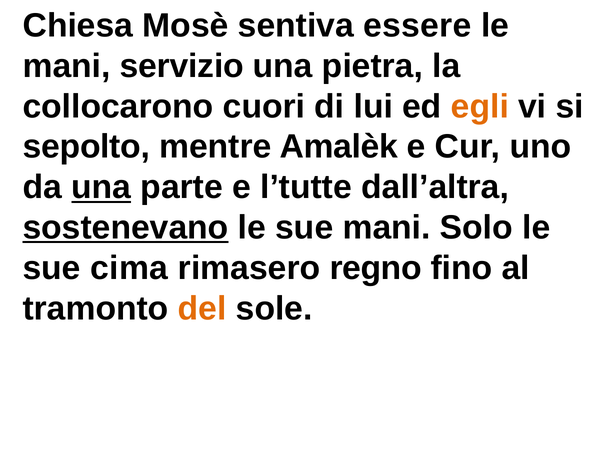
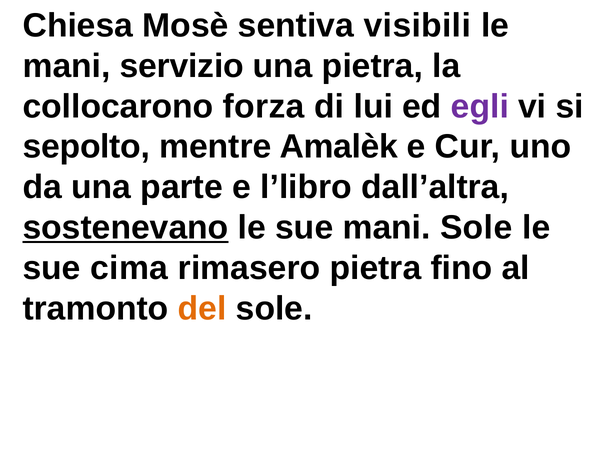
essere: essere -> visibili (417, 26)
cuori: cuori -> forza (264, 106)
egli colour: orange -> purple (480, 106)
una underline: present -> none (101, 187)
l’tutte: l’tutte -> l’libro (306, 187)
mani Solo: Solo -> Sole (476, 228)
rimasero regno: regno -> pietra (375, 268)
